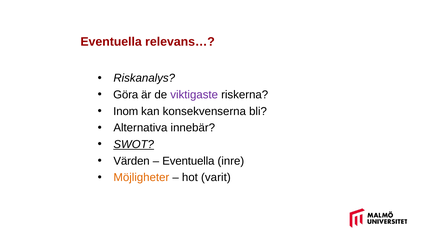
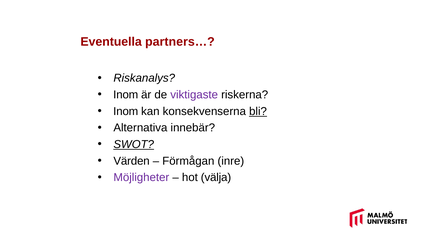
relevans…: relevans… -> partners… (180, 42)
Göra: Göra -> Inom (126, 95)
bli underline: none -> present (258, 111)
Eventuella: Eventuella -> Förmågan (188, 161)
Möjligheter colour: orange -> purple (141, 177)
varit: varit -> välja (216, 177)
